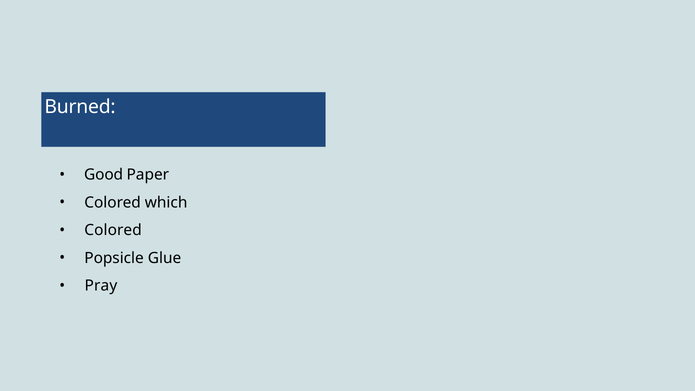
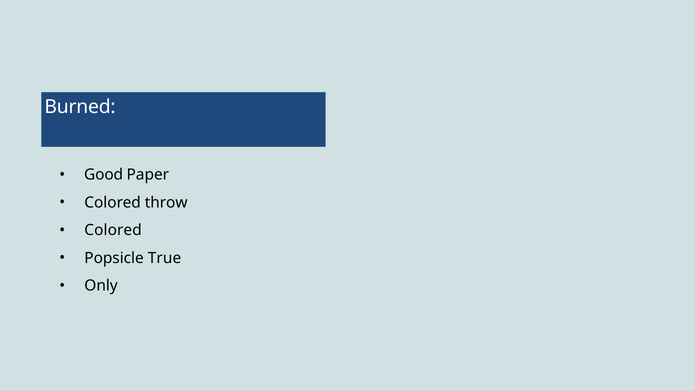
which: which -> throw (166, 202)
Glue: Glue -> True (164, 258)
Pray: Pray -> Only (101, 286)
